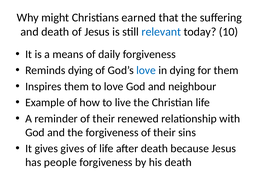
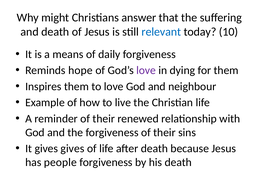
earned: earned -> answer (139, 18)
Reminds dying: dying -> hope (80, 70)
love colour: blue -> purple (146, 70)
